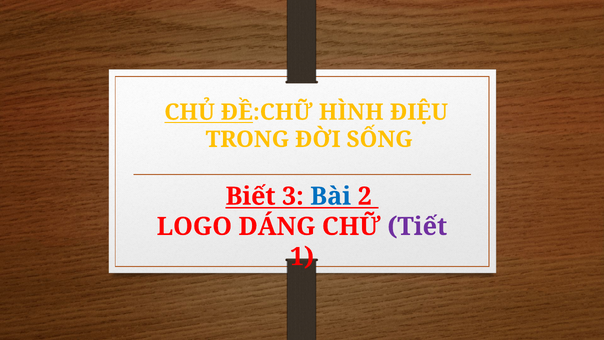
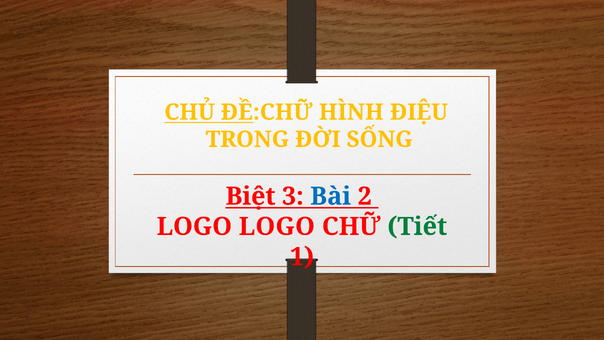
Biết: Biết -> Biệt (251, 196)
LOGO DÁNG: DÁNG -> LOGO (277, 226)
Tiết colour: purple -> green (417, 226)
